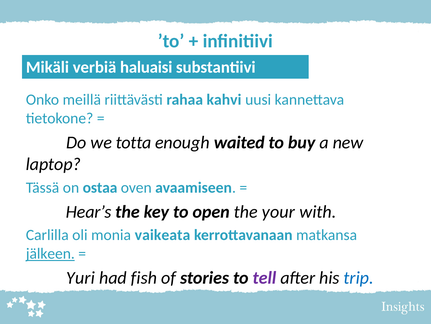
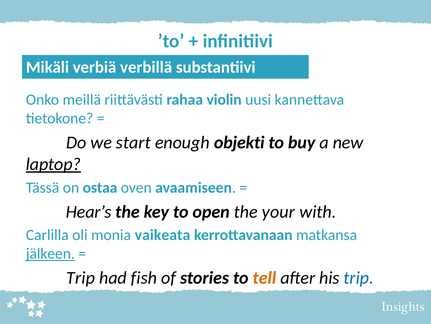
haluaisi: haluaisi -> verbillä (146, 67)
kahvi: kahvi -> violin (224, 100)
totta: totta -> start (133, 142)
waited: waited -> objekti (239, 142)
laptop underline: none -> present (53, 164)
Yuri: Yuri -> Trip (81, 277)
tell colour: purple -> orange (264, 277)
